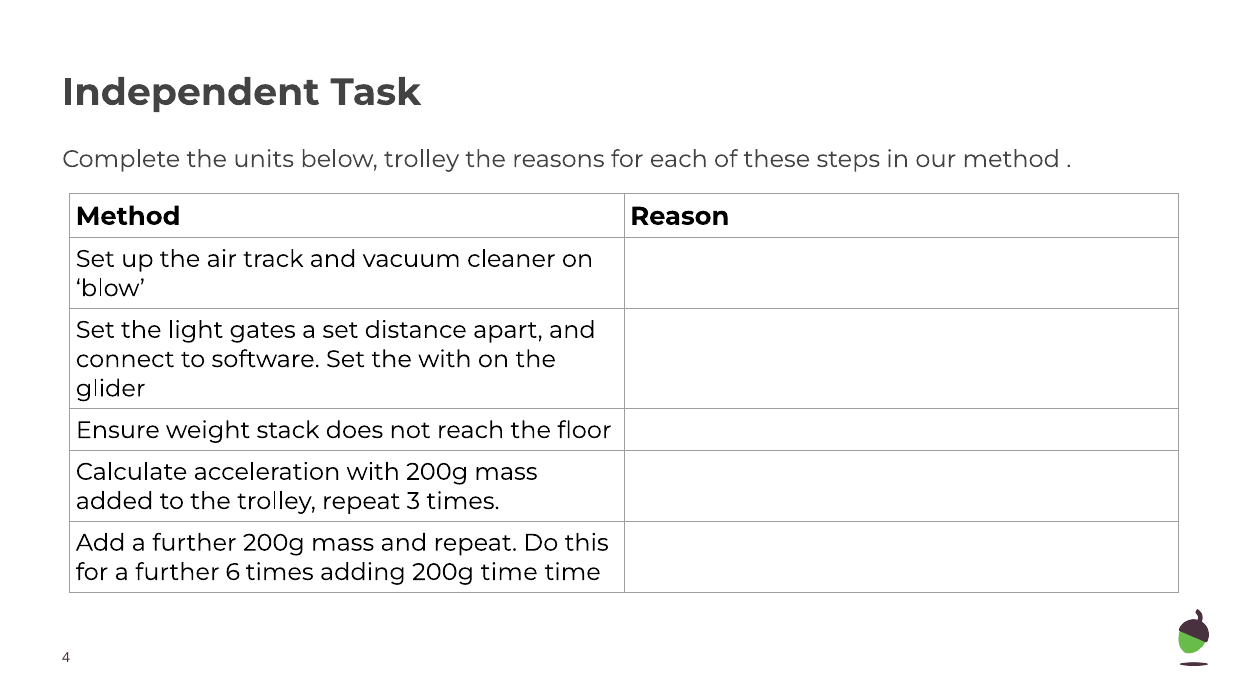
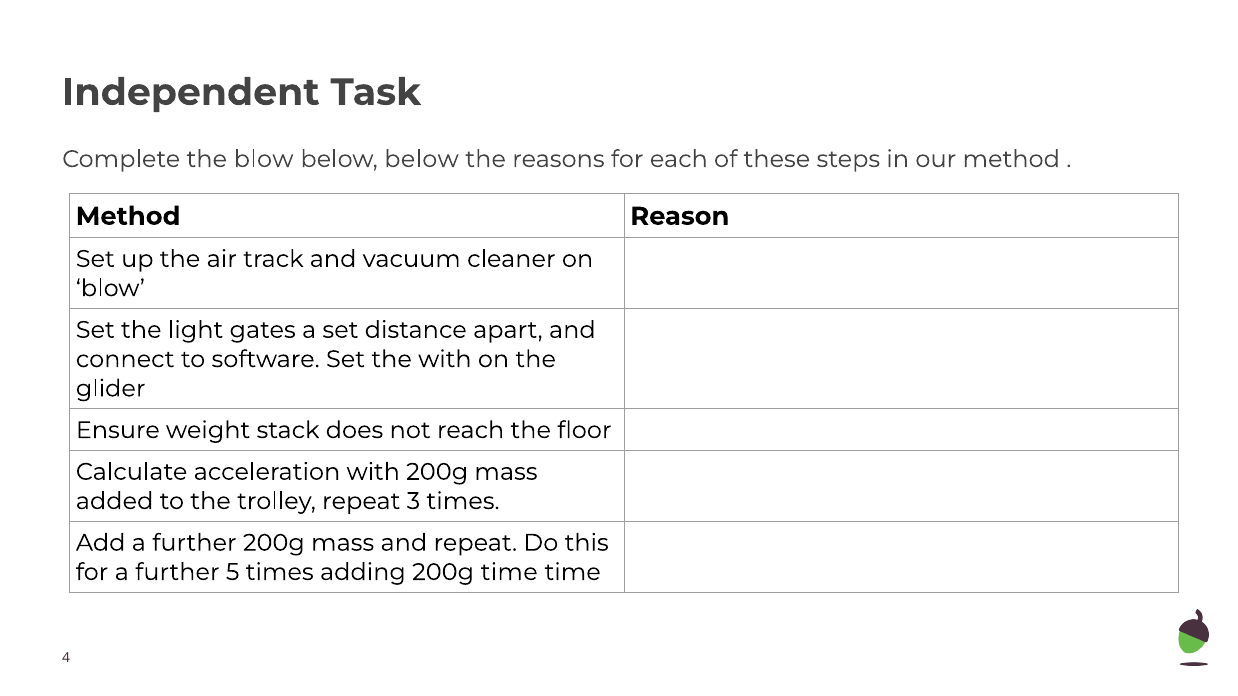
the units: units -> blow (264, 159)
below trolley: trolley -> below (421, 159)
6: 6 -> 5 (233, 572)
